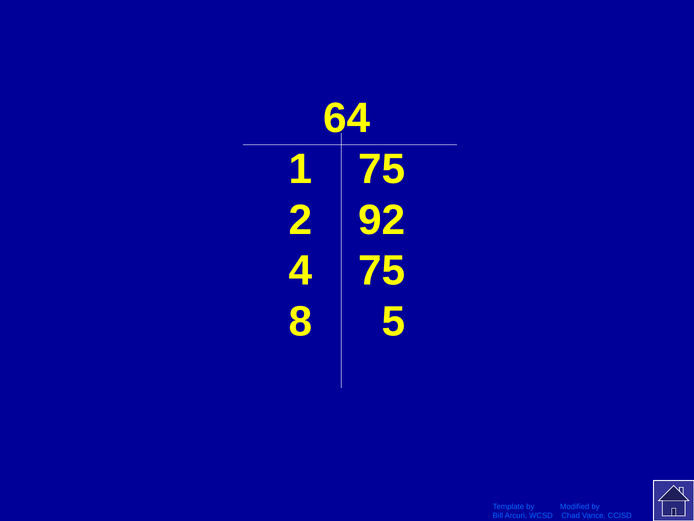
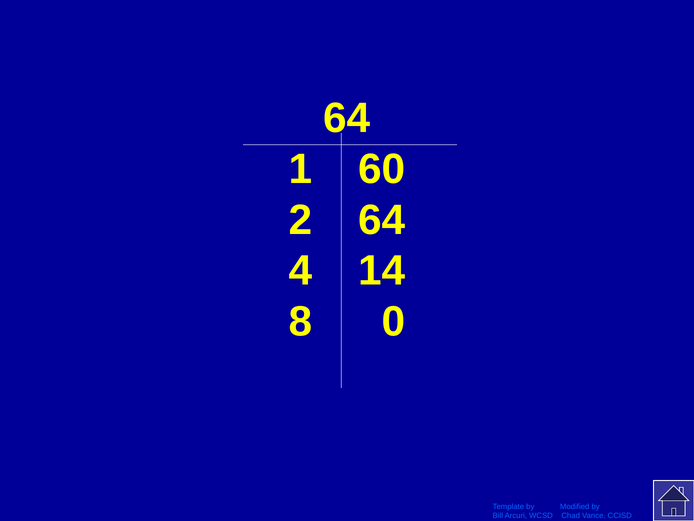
1 75: 75 -> 60 (382, 169)
2 92: 92 -> 64 (382, 220)
4 75: 75 -> 14 (382, 271)
5: 5 -> 0 (393, 322)
